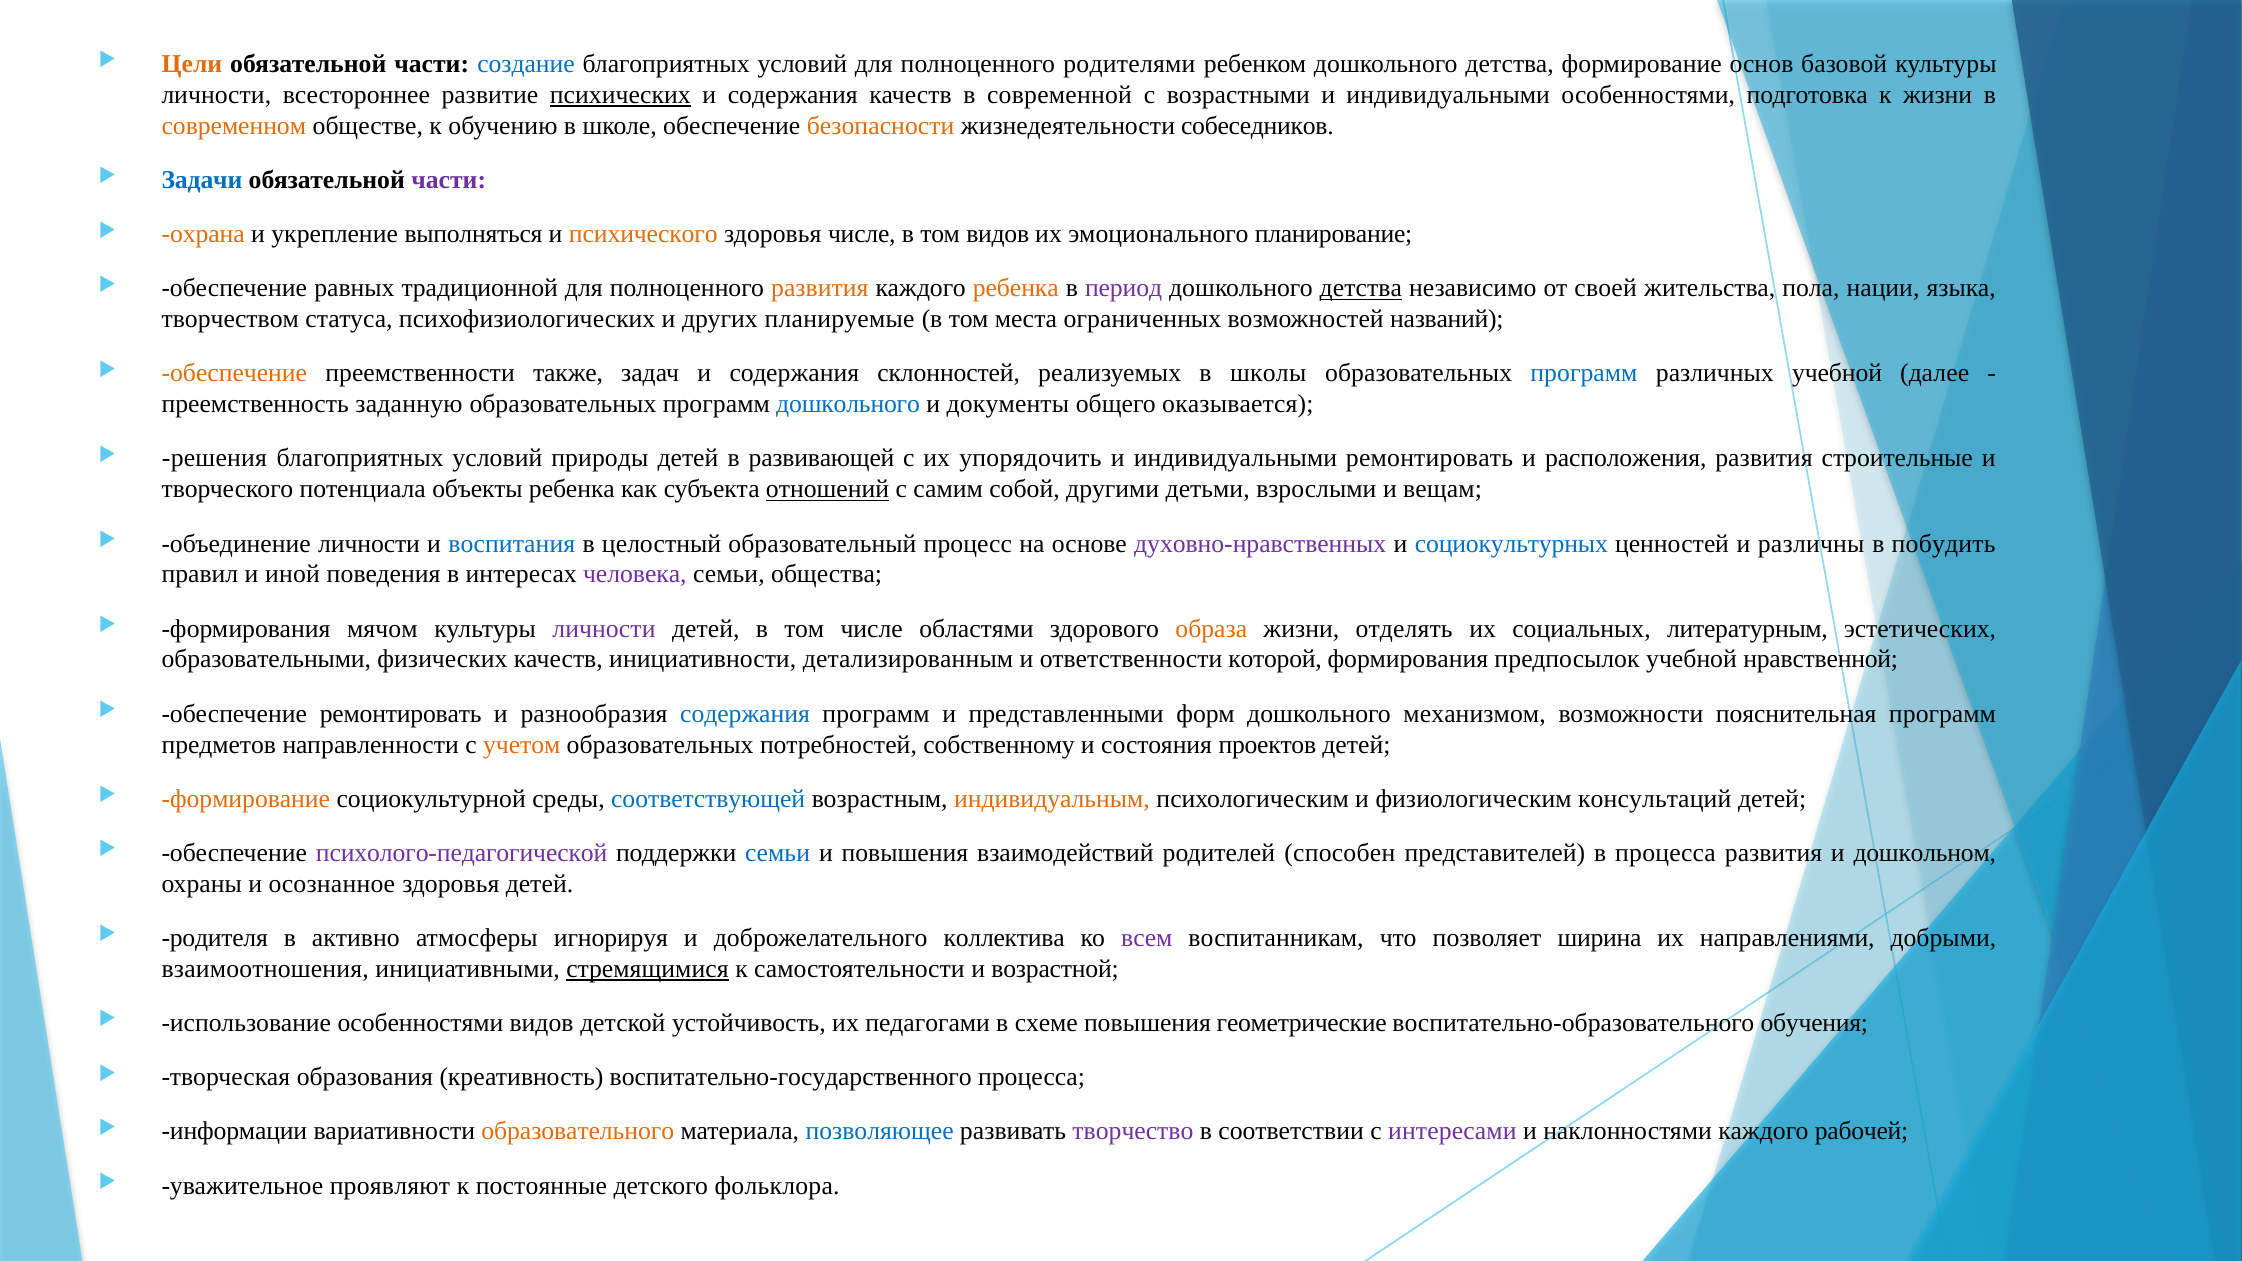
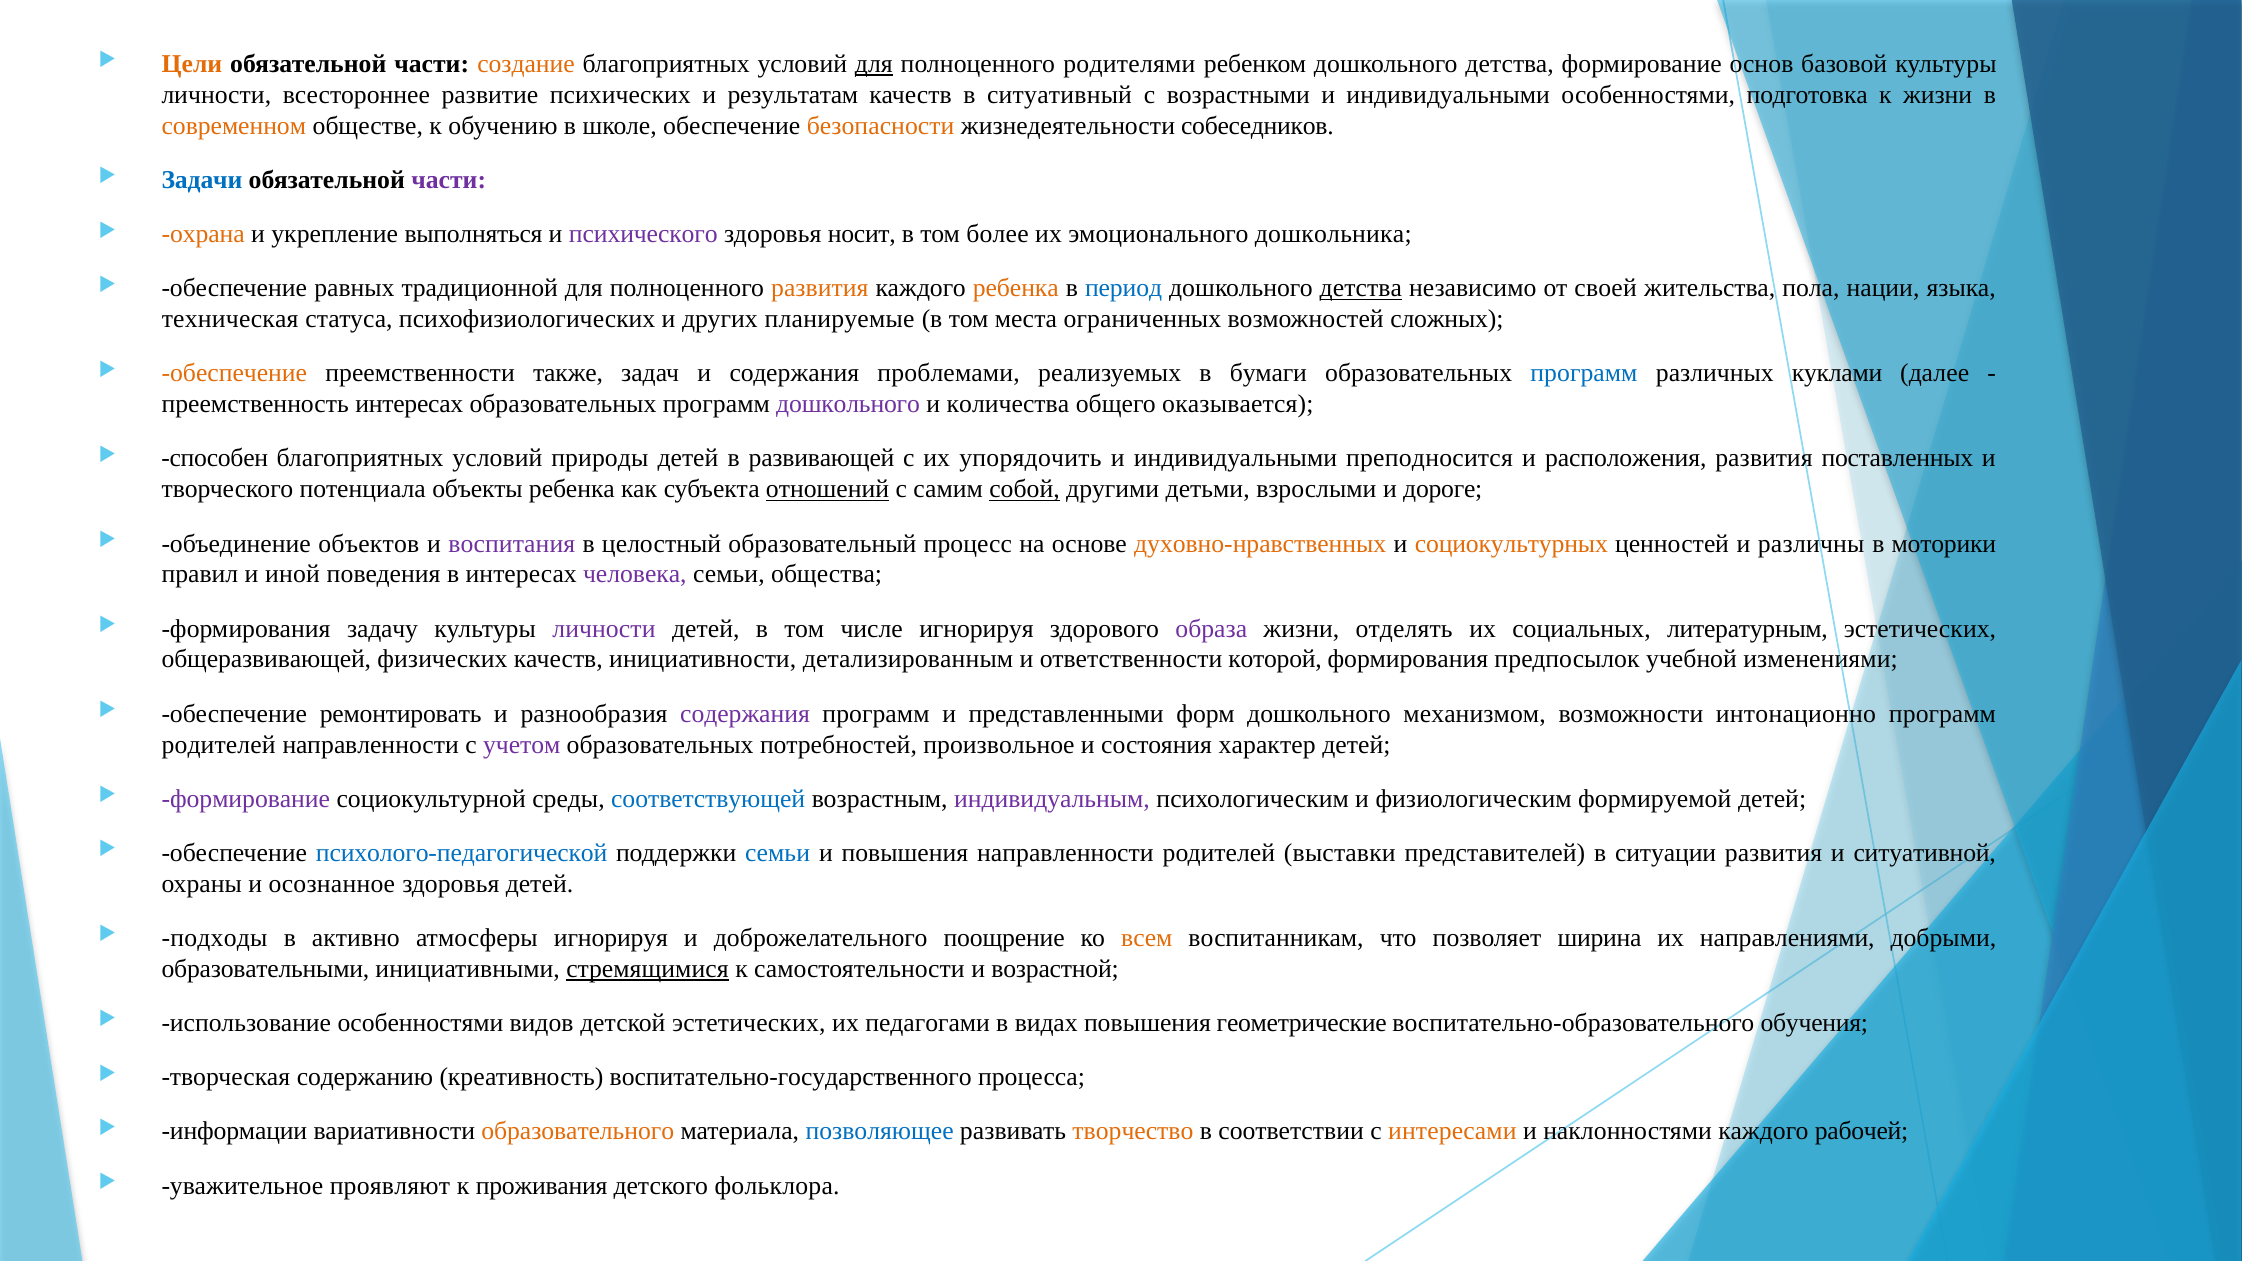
создание colour: blue -> orange (526, 64)
для underline: none -> present (874, 64)
психических underline: present -> none (620, 95)
содержания: содержания -> результатам (793, 95)
современной: современной -> ситуативный (1060, 95)
психического colour: orange -> purple (643, 234)
здоровья числе: числе -> носит (862, 234)
том видов: видов -> более (997, 234)
планирование: планирование -> дошкольника (1333, 234)
период colour: purple -> blue (1124, 288)
творчеством: творчеством -> техническая (230, 319)
названий: названий -> сложных (1447, 319)
склонностей: склонностей -> проблемами (949, 373)
школы: школы -> бумаги (1268, 373)
различных учебной: учебной -> куклами (1837, 373)
преемственность заданную: заданную -> интересах (409, 404)
дошкольного colour: blue -> purple (848, 404)
документы: документы -> количества (1008, 404)
решения: решения -> способен (215, 459)
индивидуальными ремонтировать: ремонтировать -> преподносится (1430, 459)
строительные: строительные -> поставленных (1897, 459)
собой underline: none -> present (1025, 489)
вещам: вещам -> дороге (1443, 489)
объединение личности: личности -> объектов (369, 544)
воспитания colour: blue -> purple (512, 544)
духовно-нравственных colour: purple -> orange (1260, 544)
социокультурных colour: blue -> orange (1511, 544)
побудить: побудить -> моторики (1944, 544)
мячом: мячом -> задачу (383, 629)
числе областями: областями -> игнорируя (976, 629)
образа colour: orange -> purple (1211, 629)
образовательными: образовательными -> общеразвивающей (266, 660)
нравственной: нравственной -> изменениями (1821, 660)
содержания colour: blue -> purple (745, 714)
пояснительная: пояснительная -> интонационно (1796, 714)
предметов: предметов -> родителей (219, 745)
учетом colour: orange -> purple (522, 745)
собственному: собственному -> произвольное (999, 745)
проектов: проектов -> характер (1267, 745)
формирование colour: orange -> purple (246, 799)
индивидуальным colour: orange -> purple (1052, 799)
консультаций: консультаций -> формируемой (1655, 799)
психолого-педагогической colour: purple -> blue (462, 853)
повышения взаимодействий: взаимодействий -> направленности (1065, 853)
способен: способен -> выставки (1340, 853)
в процесса: процесса -> ситуации (1666, 853)
дошкольном: дошкольном -> ситуативной (1925, 853)
родителя: родителя -> подходы (214, 938)
коллектива: коллектива -> поощрение (1004, 938)
всем colour: purple -> orange (1147, 938)
взаимоотношения: взаимоотношения -> образовательными (265, 969)
детской устойчивость: устойчивость -> эстетических (749, 1023)
схеме: схеме -> видах (1046, 1023)
образования: образования -> содержанию (365, 1077)
творчество colour: purple -> orange (1133, 1132)
интересами colour: purple -> orange (1452, 1132)
постоянные: постоянные -> проживания (542, 1186)
